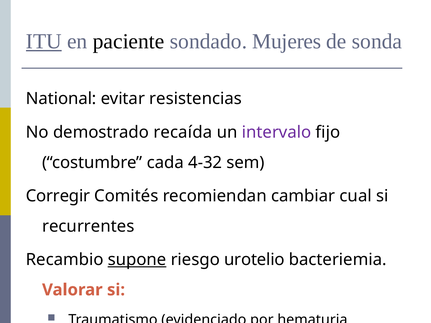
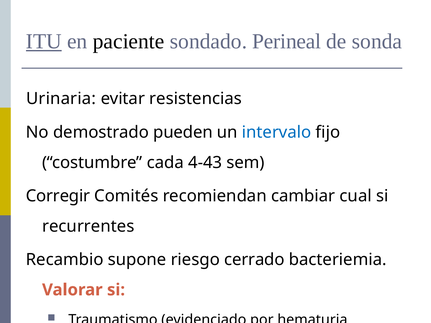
Mujeres: Mujeres -> Perineal (287, 41)
National: National -> Urinaria (61, 99)
recaída: recaída -> pueden (183, 132)
intervalo colour: purple -> blue (277, 132)
4-32: 4-32 -> 4-43 (205, 163)
supone underline: present -> none (137, 260)
urotelio: urotelio -> cerrado (254, 260)
